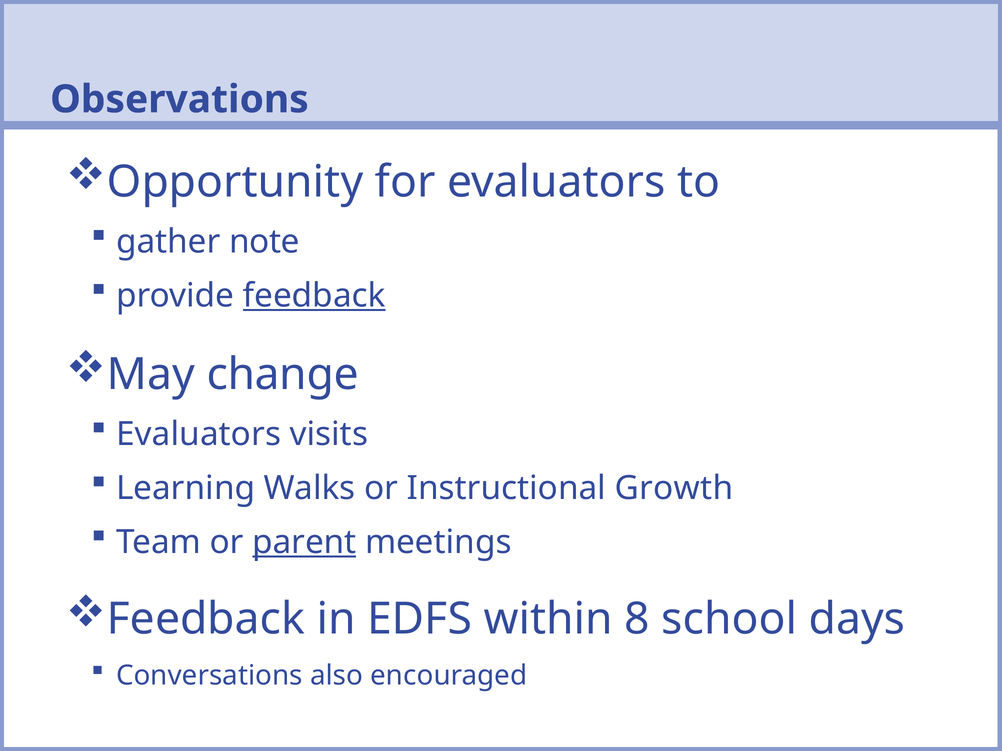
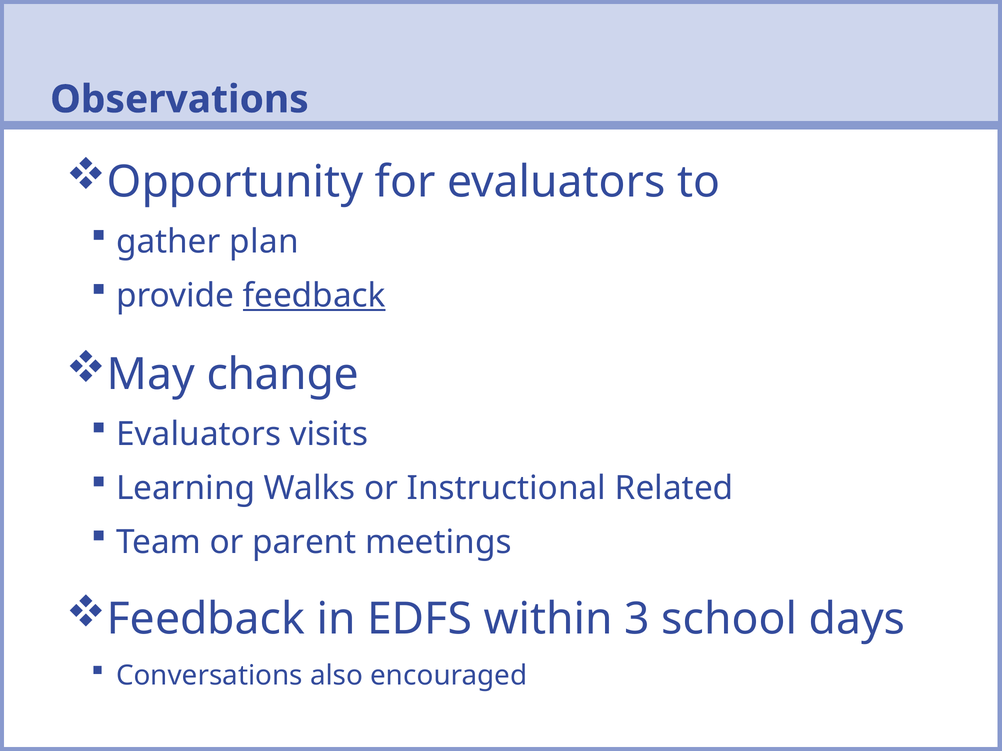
note: note -> plan (264, 242)
Growth: Growth -> Related (674, 489)
parent underline: present -> none (304, 543)
8: 8 -> 3 (637, 620)
